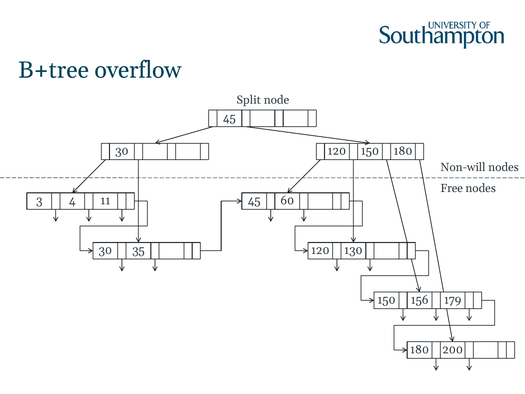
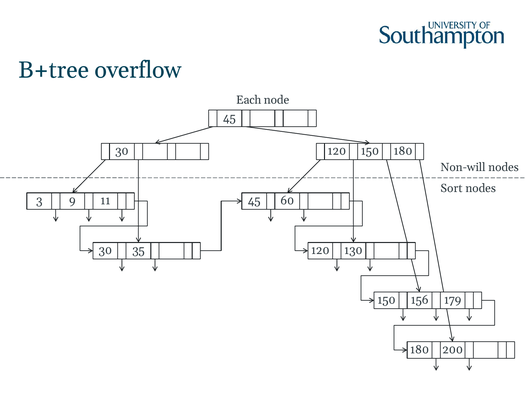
Split: Split -> Each (249, 100)
Free: Free -> Sort (451, 188)
4: 4 -> 9 (72, 201)
